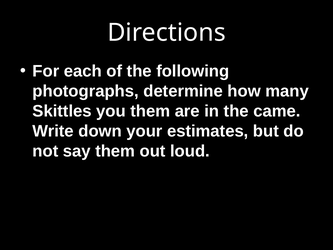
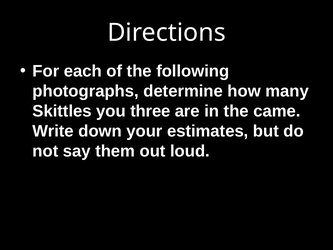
you them: them -> three (150, 111)
